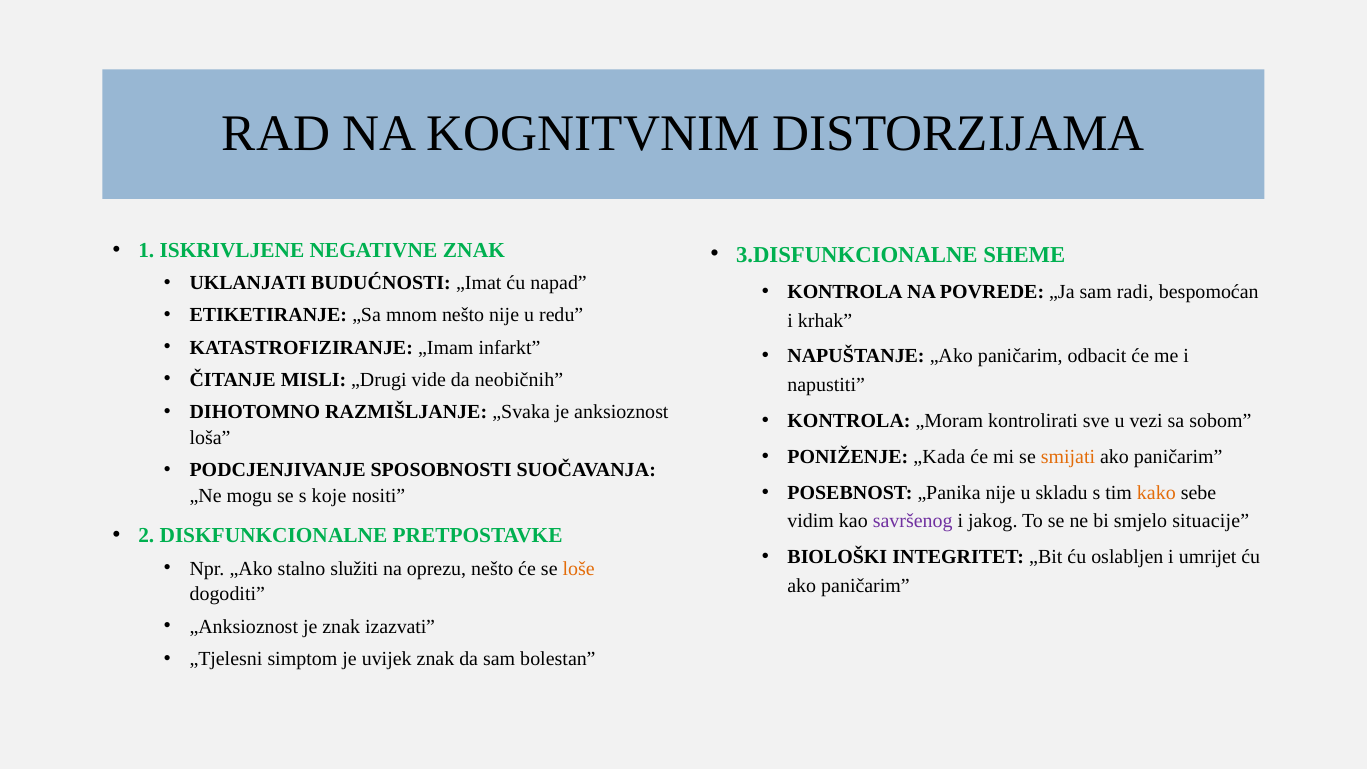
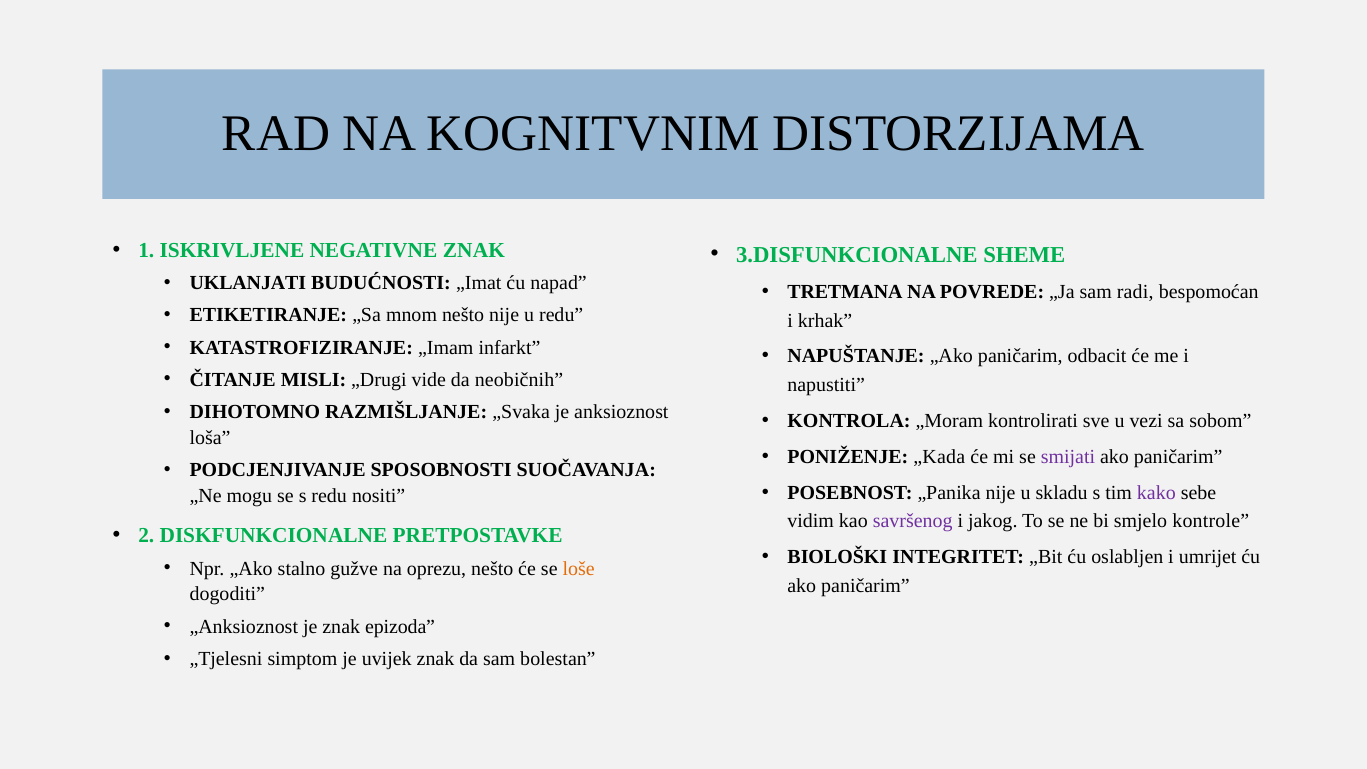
KONTROLA: KONTROLA -> TRETMANA (845, 292)
smijati colour: orange -> purple (1068, 457)
kako colour: orange -> purple (1156, 492)
s koje: koje -> redu (329, 496)
situacije: situacije -> kontrole (1211, 521)
služiti: služiti -> gužve (354, 569)
izazvati: izazvati -> epizoda (400, 627)
